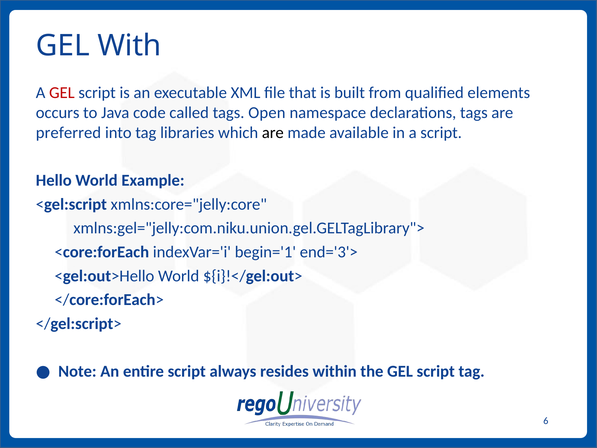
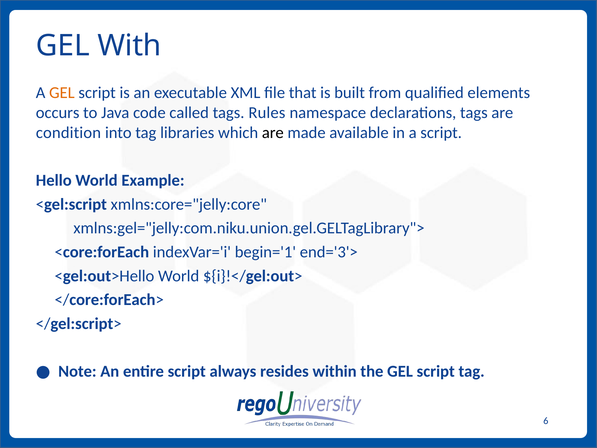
GEL colour: red -> orange (62, 93)
Open: Open -> Rules (267, 113)
preferred: preferred -> condition (68, 132)
